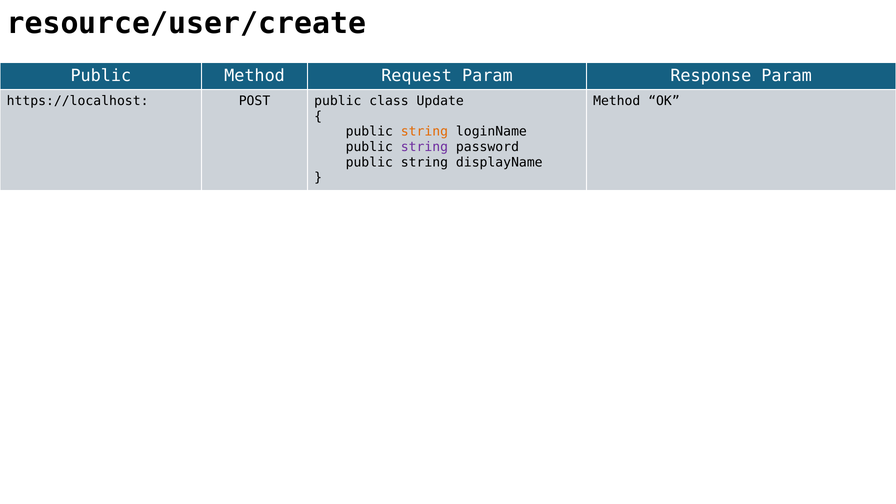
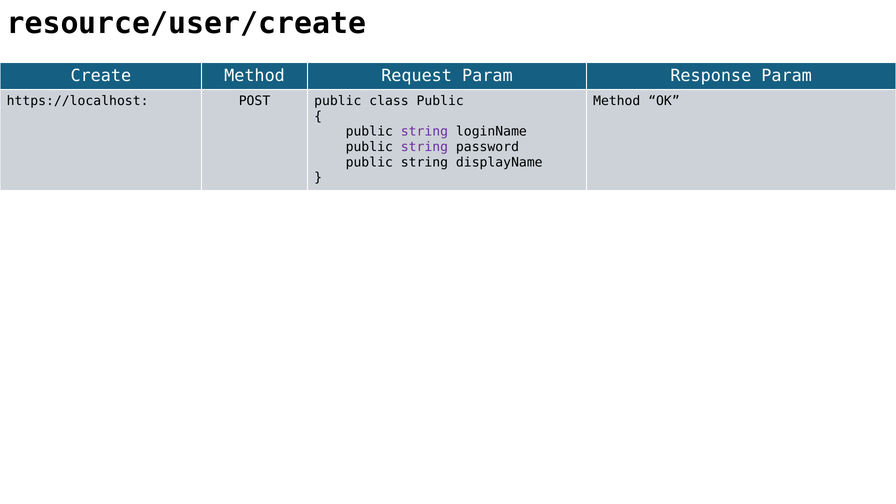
Public: Public -> Create (101, 76)
class Update: Update -> Public (440, 101)
string colour: orange -> purple (424, 132)
